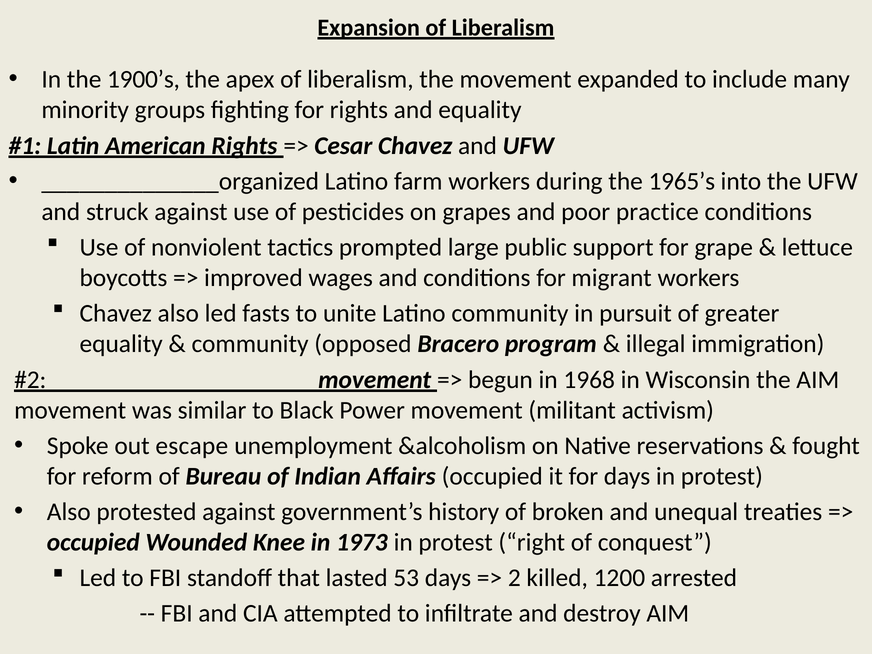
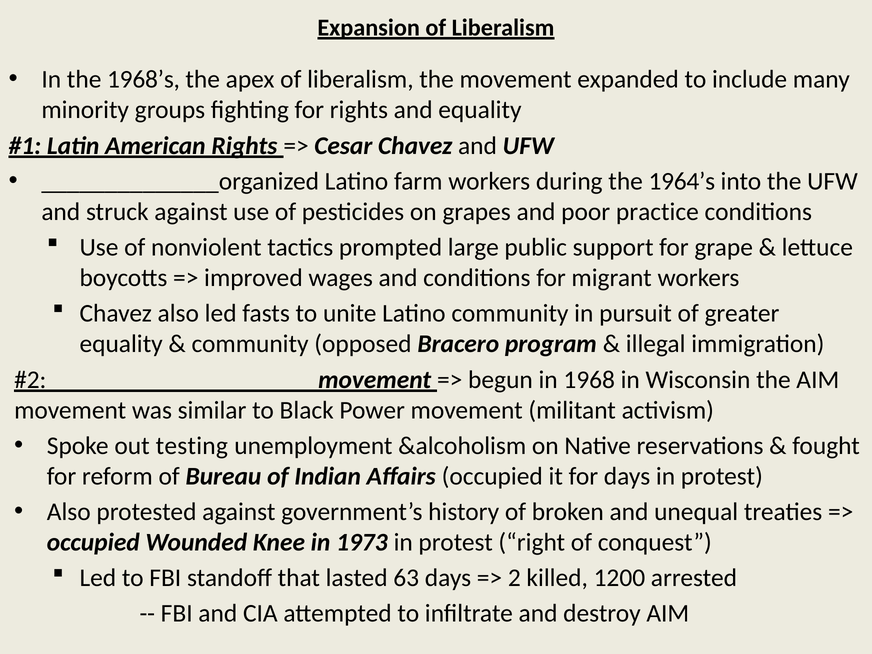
1900’s: 1900’s -> 1968’s (144, 80)
1965’s: 1965’s -> 1964’s (682, 181)
escape: escape -> testing (192, 446)
53: 53 -> 63 (406, 578)
